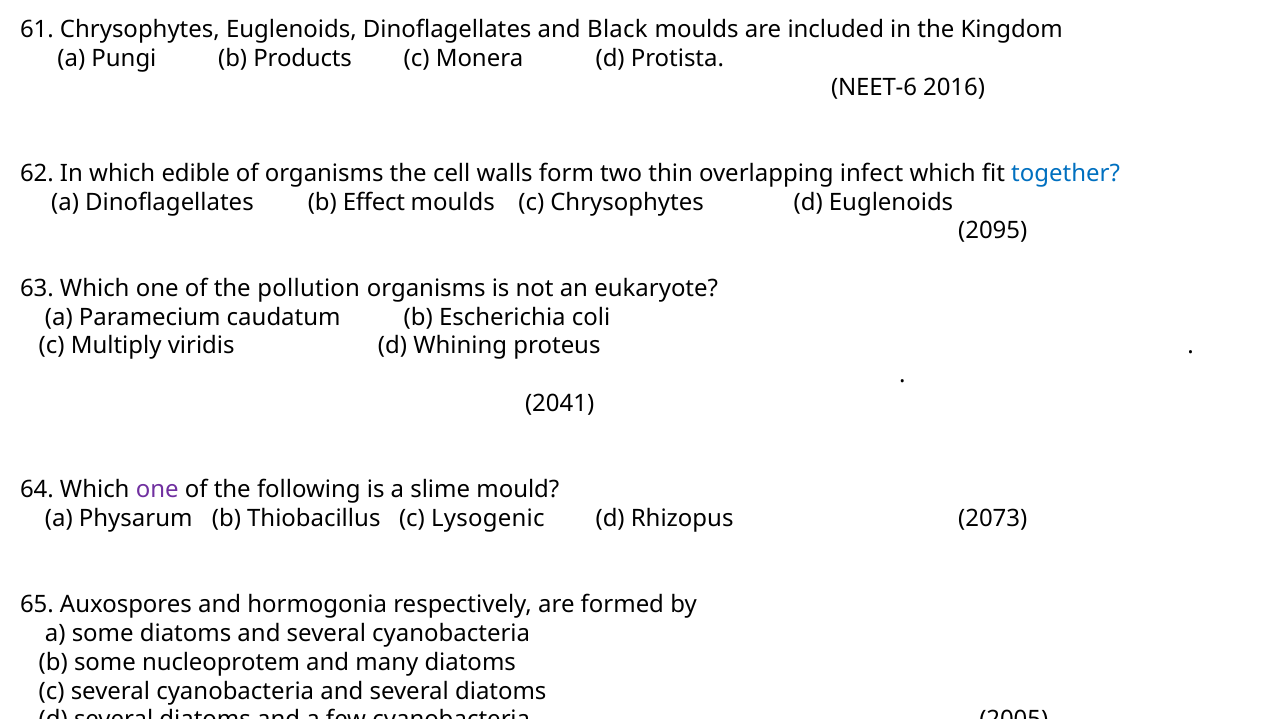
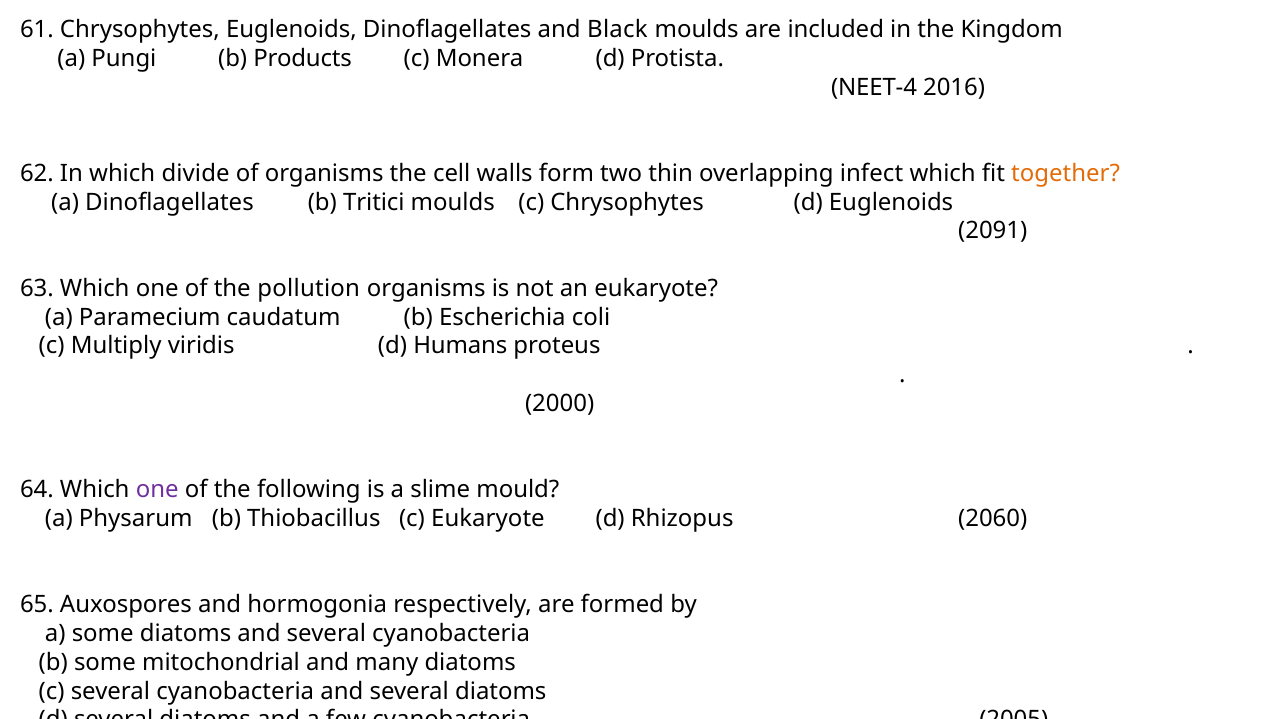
NEET-6: NEET-6 -> NEET-4 (874, 87)
edible: edible -> divide (196, 174)
together colour: blue -> orange (1066, 174)
Effect: Effect -> Tritici (374, 202)
2095: 2095 -> 2091 (993, 231)
Whining: Whining -> Humans (460, 346)
2041: 2041 -> 2000 (560, 404)
c Lysogenic: Lysogenic -> Eukaryote (488, 519)
2073: 2073 -> 2060 (993, 519)
nucleoprotem: nucleoprotem -> mitochondrial (221, 663)
